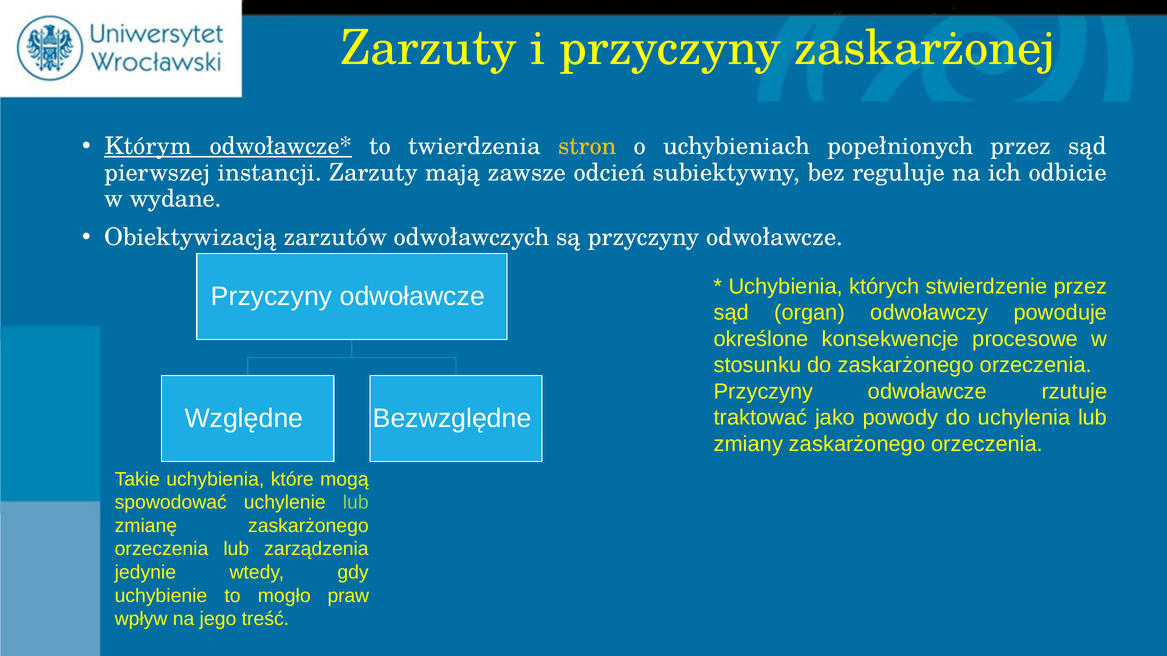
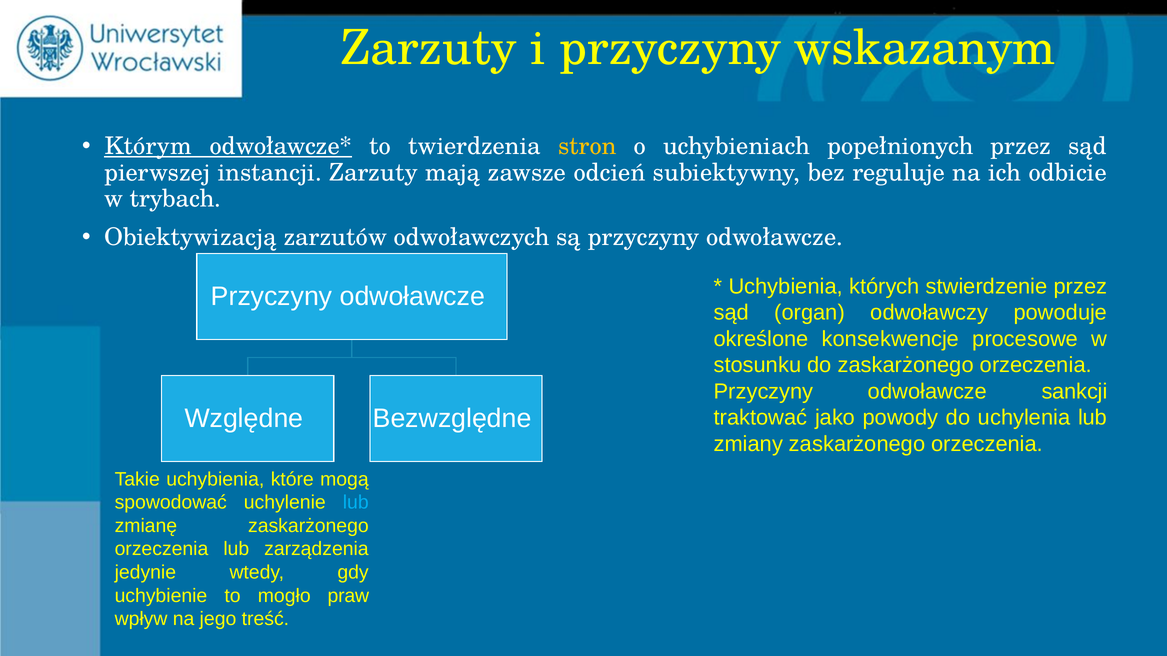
zaskarżonej: zaskarżonej -> wskazanym (925, 48)
wydane: wydane -> trybach (175, 199)
rzutuje: rzutuje -> sankcji (1075, 392)
lub colour: light green -> light blue (356, 503)
